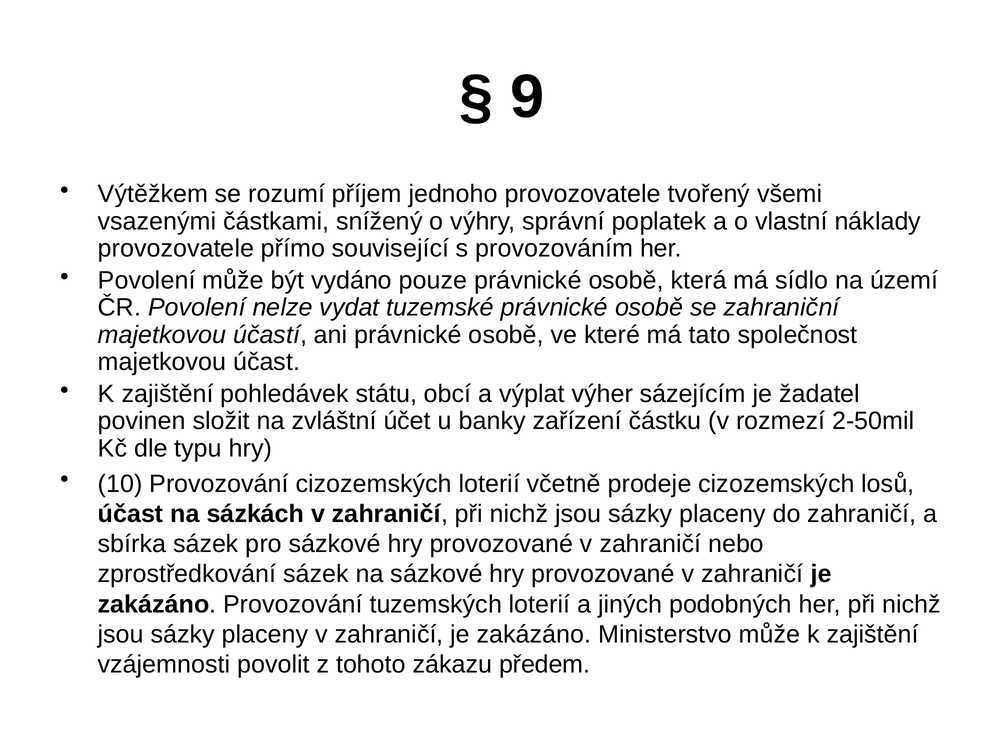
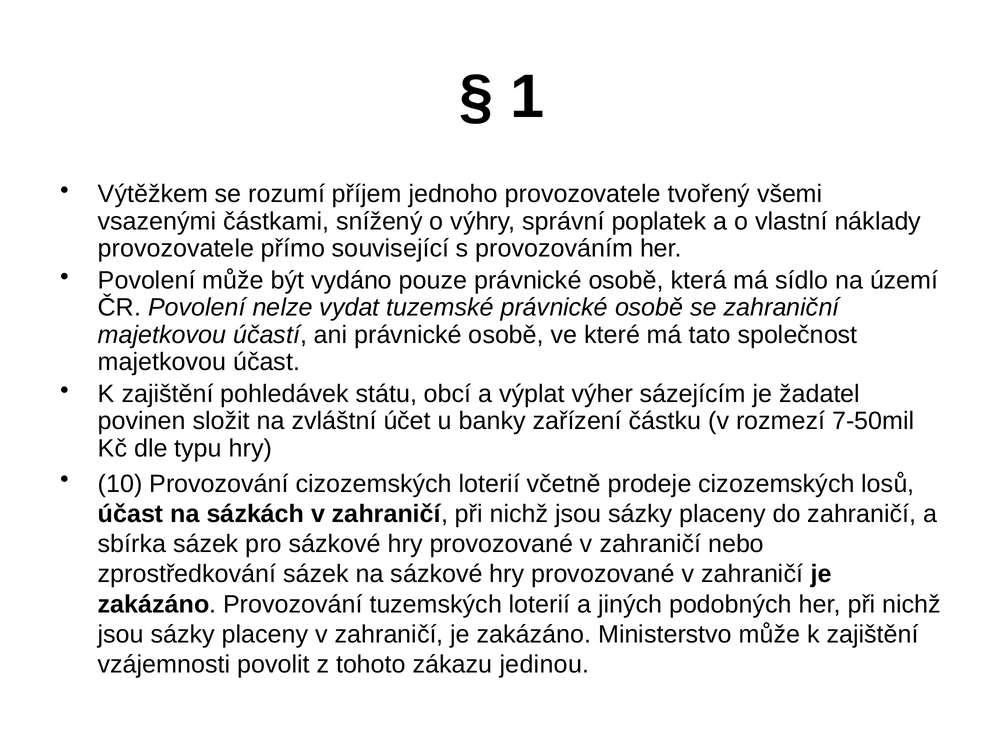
9: 9 -> 1 (527, 97)
2-50mil: 2-50mil -> 7-50mil (873, 421)
předem: předem -> jedinou (544, 664)
